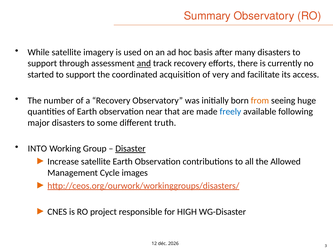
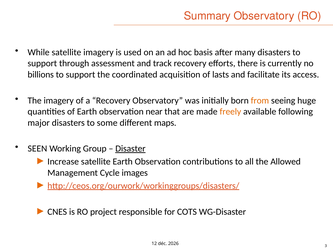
and underline: present -> none (144, 63)
started: started -> billions (41, 74)
very: very -> lasts (221, 74)
The number: number -> imagery (59, 100)
freely colour: blue -> orange (230, 111)
truth: truth -> maps (165, 123)
INTO: INTO -> SEEN (37, 148)
HIGH: HIGH -> COTS (187, 212)
